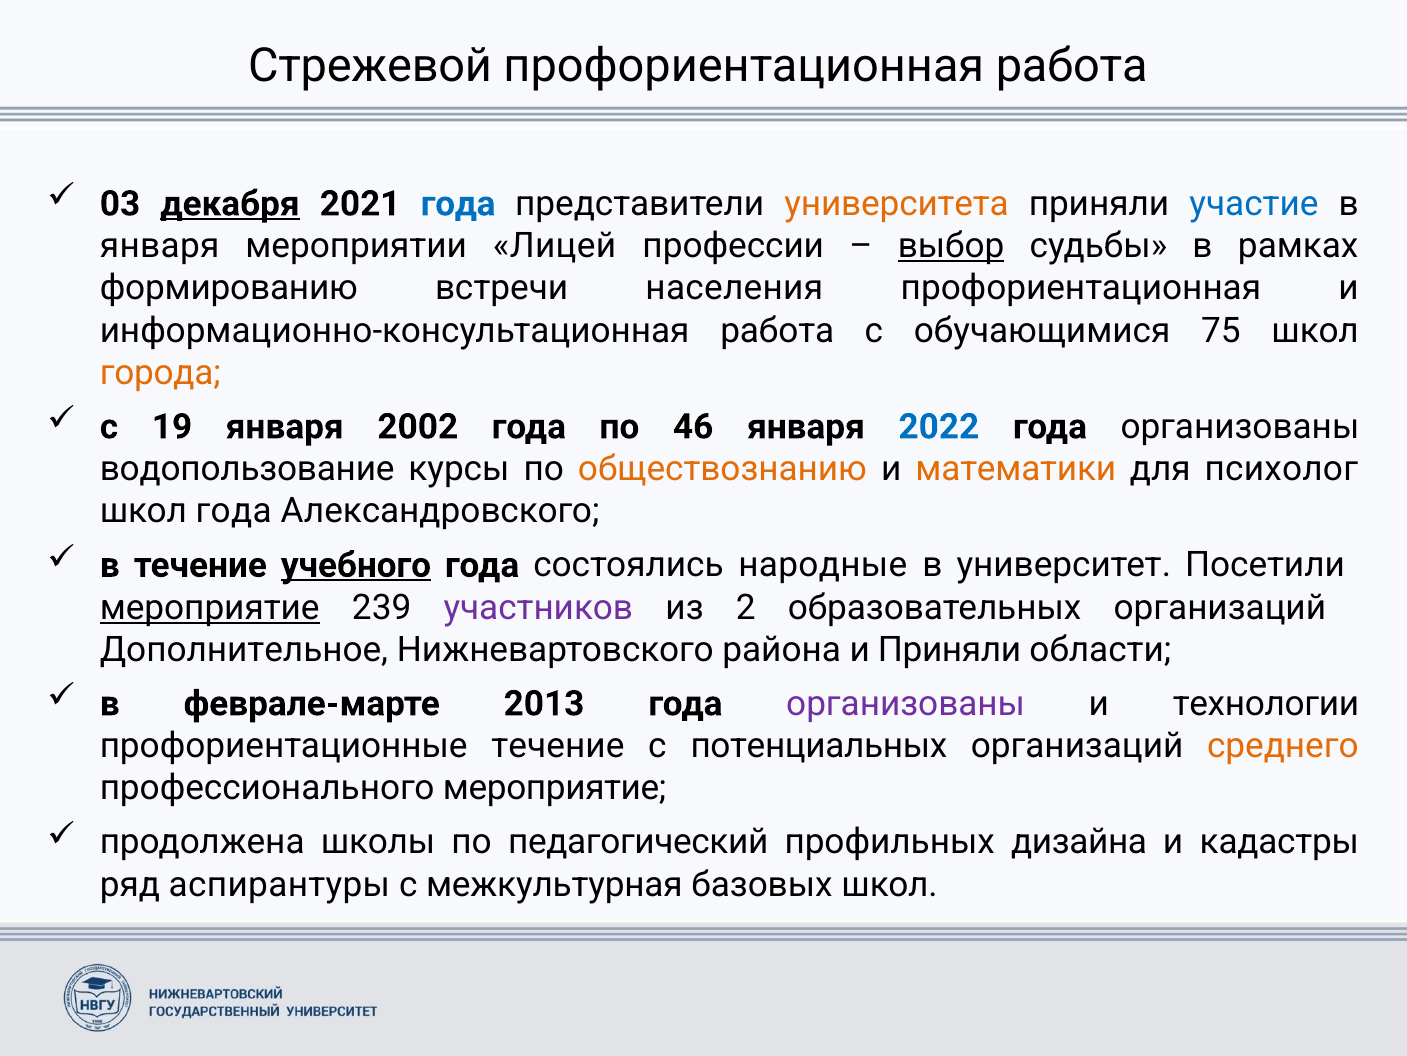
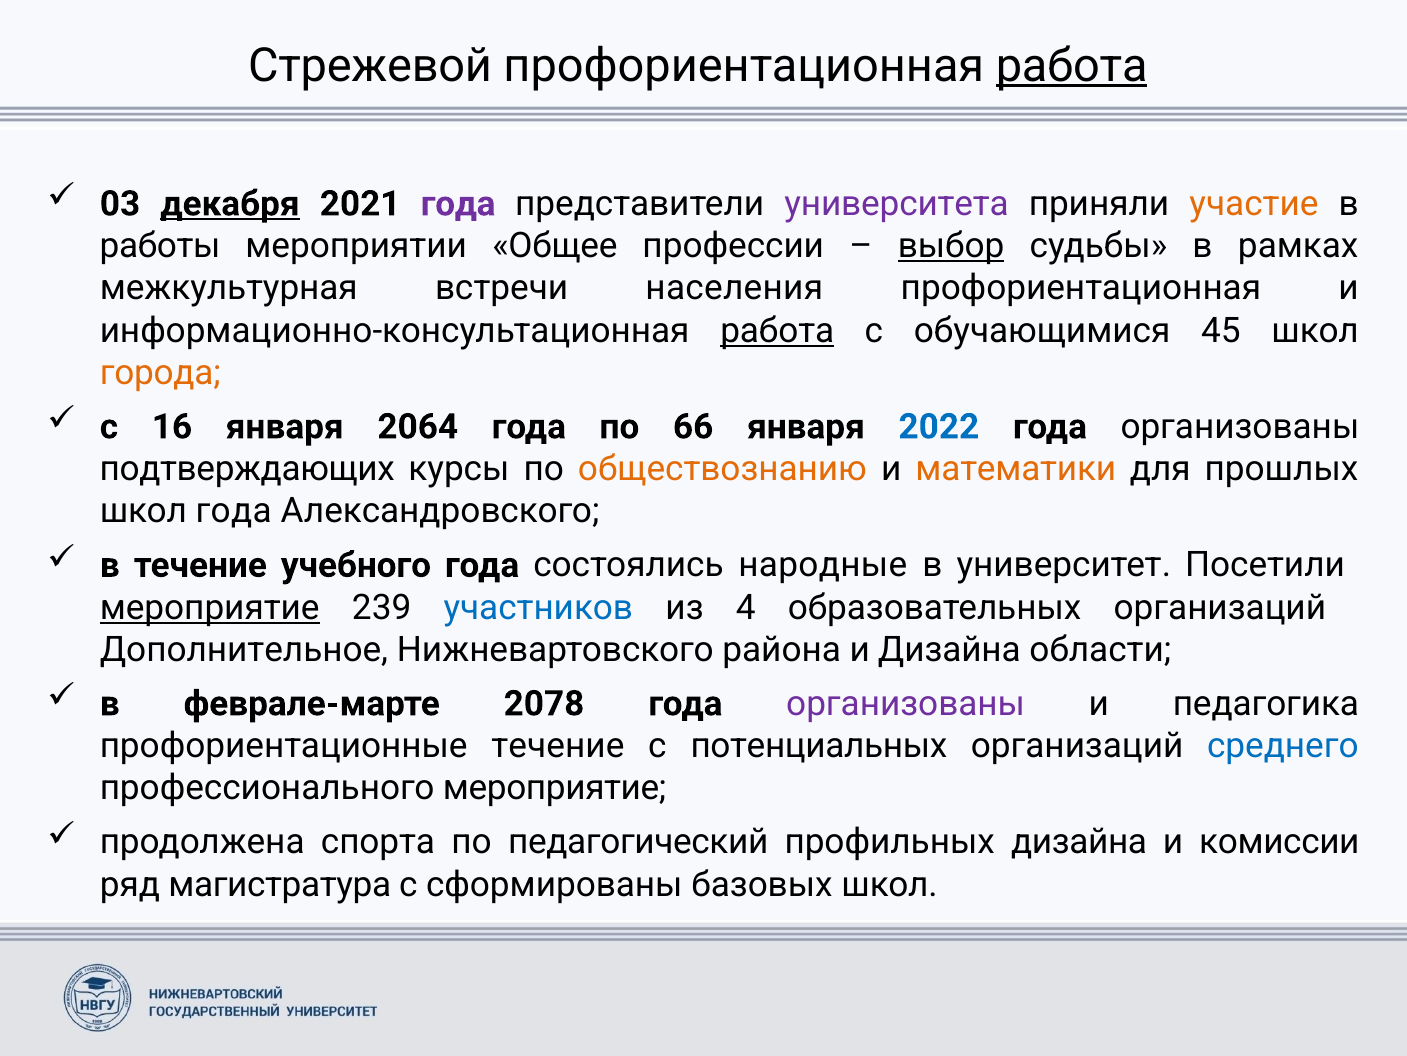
работа underline: none -> present (1072, 66)
года colour: blue -> purple (458, 204)
университета colour: orange -> purple (897, 204)
участие colour: blue -> orange (1254, 204)
января: января -> работы (160, 246)
Лицей: Лицей -> Общее (555, 246)
формированию: формированию -> межкультурная (229, 288)
работа underline: none -> present (777, 330)
75: 75 -> 45 (1221, 330)
19: 19 -> 16 (172, 426)
2002: 2002 -> 2064 (418, 426)
46: 46 -> 66 (693, 426)
водопользование: водопользование -> подтверждающих (247, 469)
психолог: психолог -> прошлых (1281, 469)
учебного underline: present -> none (356, 565)
участников colour: purple -> blue (538, 607)
2: 2 -> 4 (746, 607)
и Приняли: Приняли -> Дизайна (949, 649)
2013: 2013 -> 2078 (544, 703)
технологии: технологии -> педагогика (1266, 703)
среднего colour: orange -> blue (1283, 745)
школы: школы -> спорта (378, 842)
кадастры: кадастры -> комиссии (1279, 842)
аспирантуры: аспирантуры -> магистратура (280, 884)
межкультурная: межкультурная -> сформированы (554, 884)
